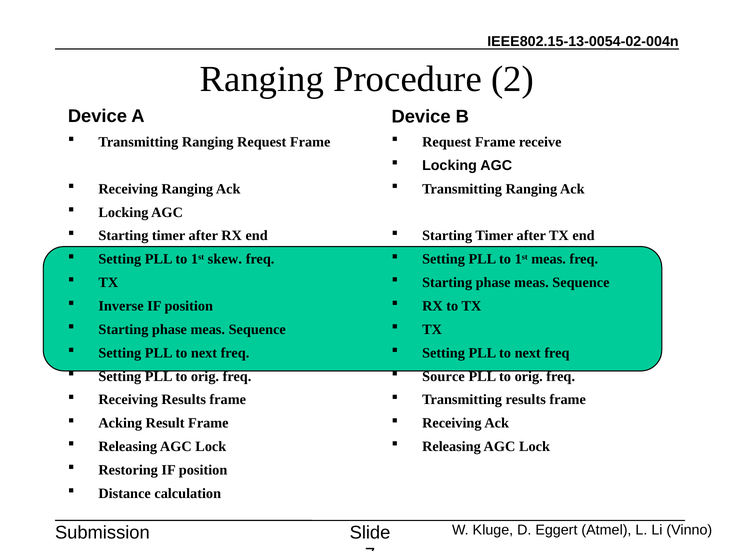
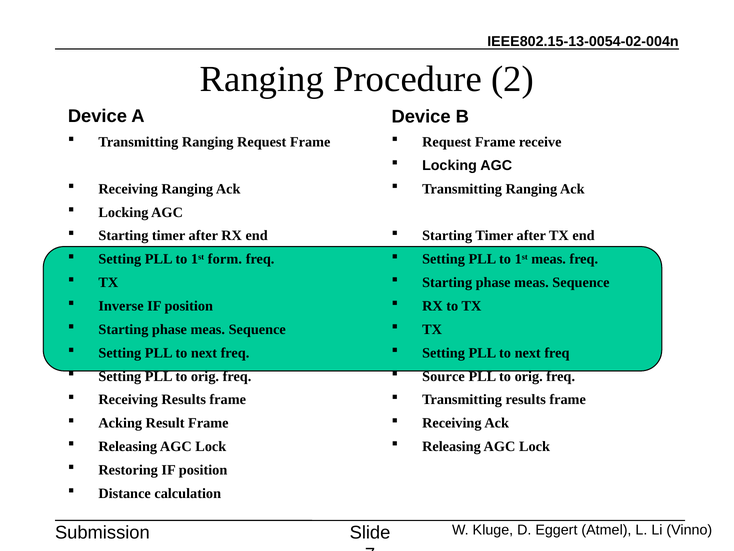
skew: skew -> form (225, 259)
